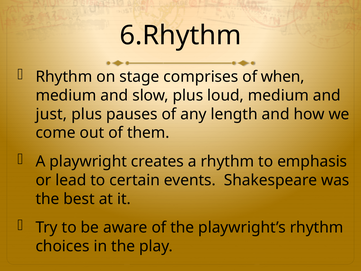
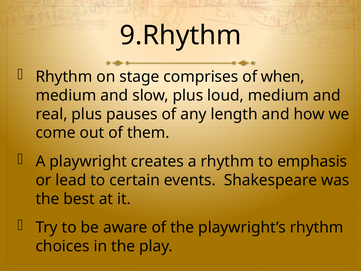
6.Rhythm: 6.Rhythm -> 9.Rhythm (180, 35)
just: just -> real (51, 114)
